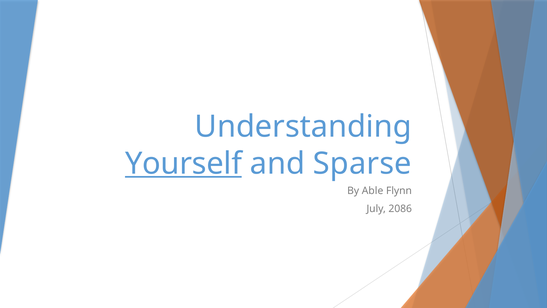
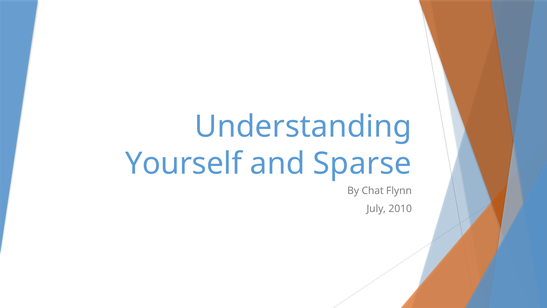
Yourself underline: present -> none (183, 163)
Able: Able -> Chat (373, 191)
2086: 2086 -> 2010 (400, 209)
